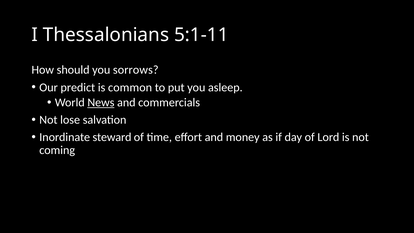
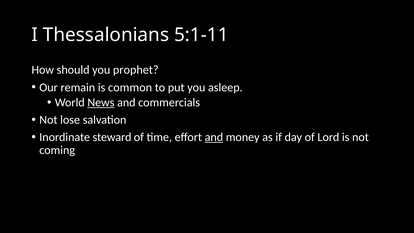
sorrows: sorrows -> prophet (136, 70)
predict: predict -> remain (78, 87)
and underline: none -> present (214, 137)
